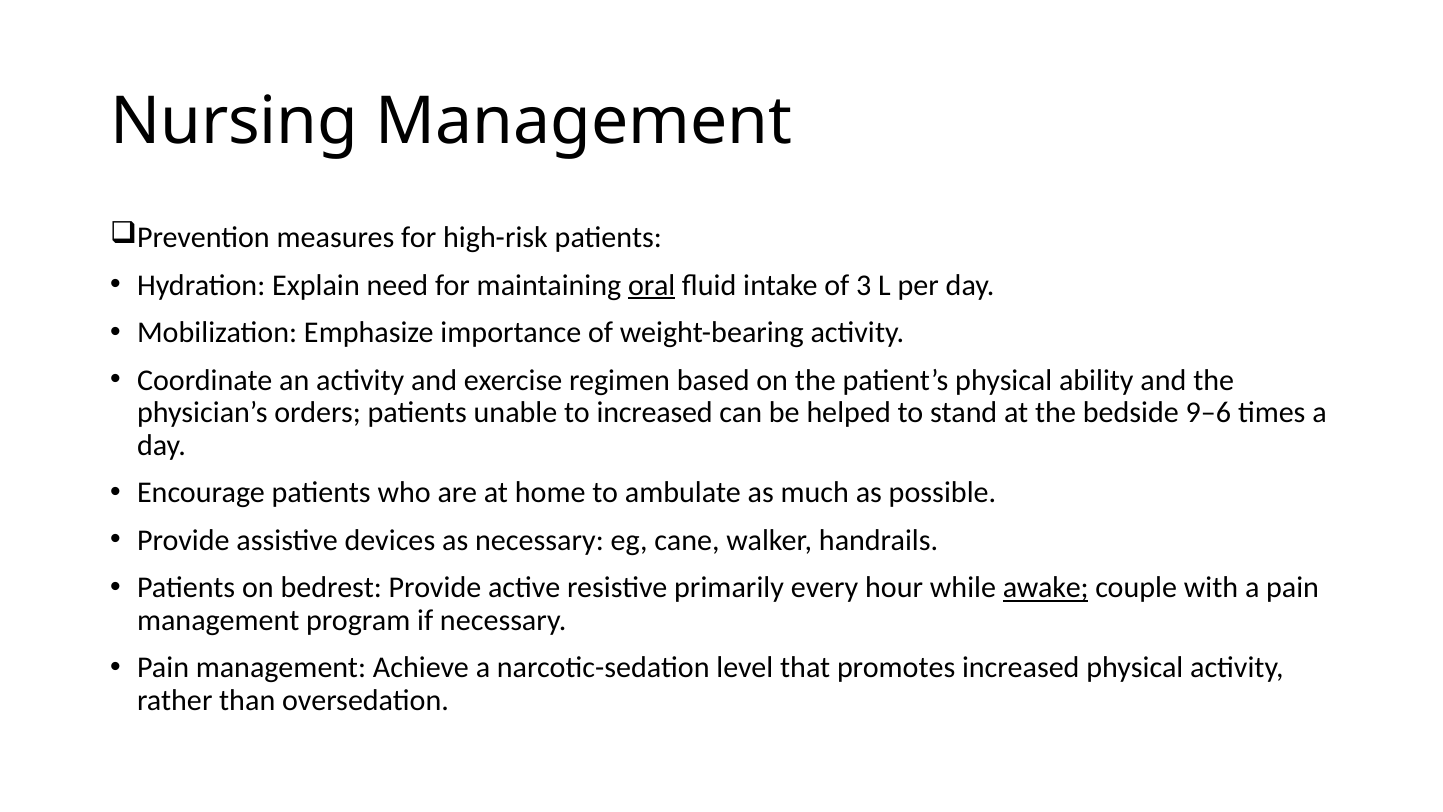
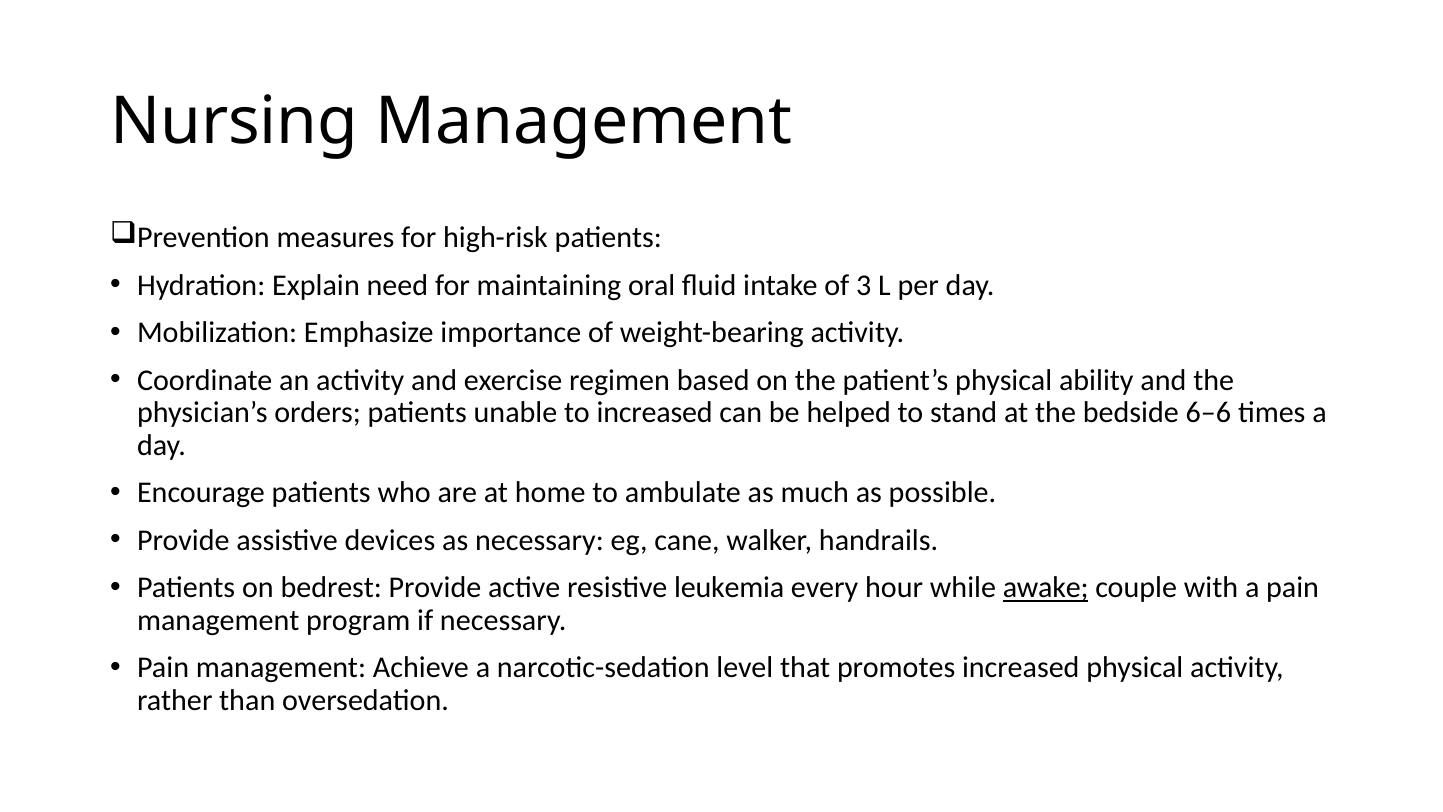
oral underline: present -> none (652, 285)
9–6: 9–6 -> 6–6 (1208, 413)
primarily: primarily -> leukemia (729, 588)
